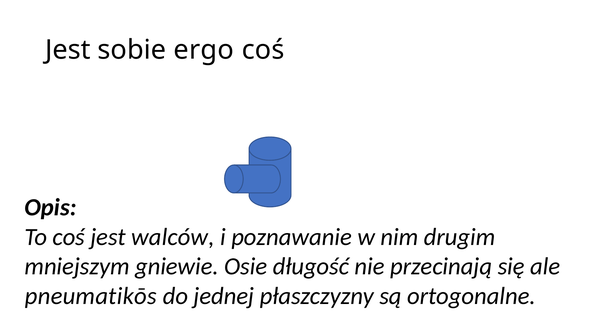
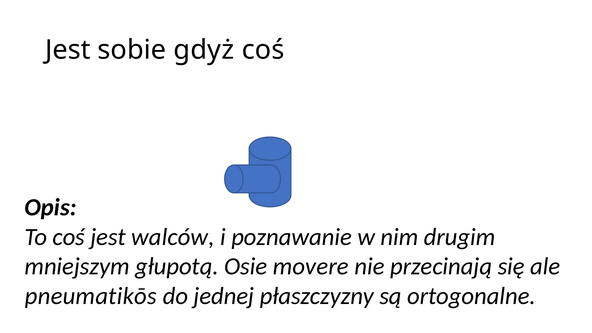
ergo: ergo -> gdyż (204, 50)
gniewie: gniewie -> głupotą (177, 266)
długość: długość -> movere (311, 266)
